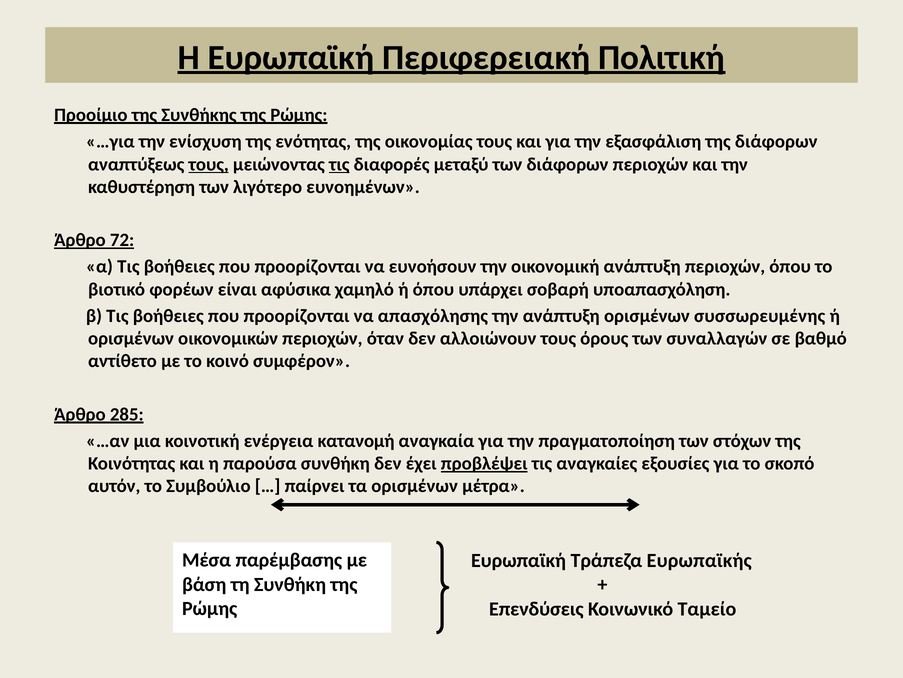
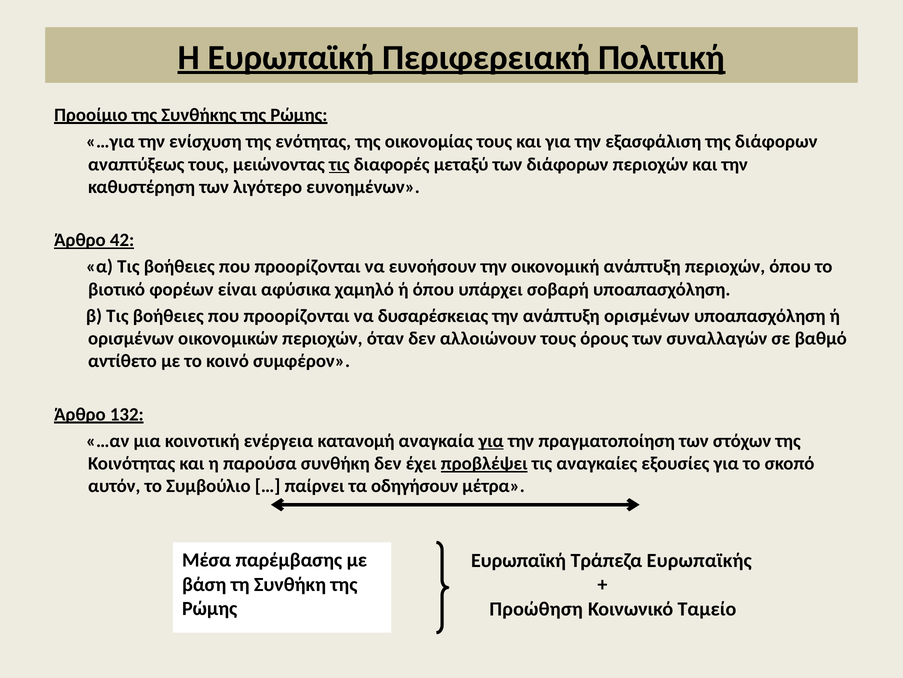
τους underline: present -> none (209, 164)
72: 72 -> 42 (122, 240)
απασχόλησης: απασχόλησης -> δυσαρέσκειας (433, 316)
ορισμένων συσσωρευμένης: συσσωρευμένης -> υποαπασχόληση (760, 316)
285: 285 -> 132 (127, 414)
για underline: none -> present (491, 441)
τα ορισμένων: ορισμένων -> οδηγήσουν (415, 486)
Επενδύσεις: Επενδύσεις -> Προώθηση (536, 608)
